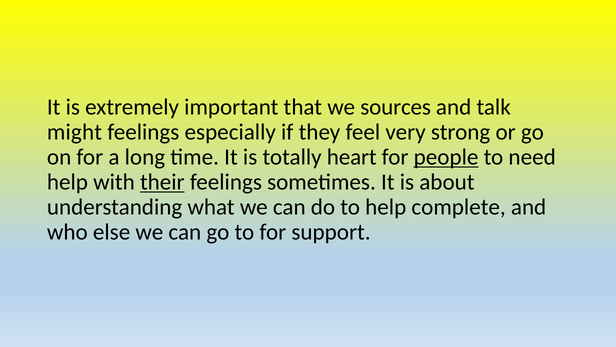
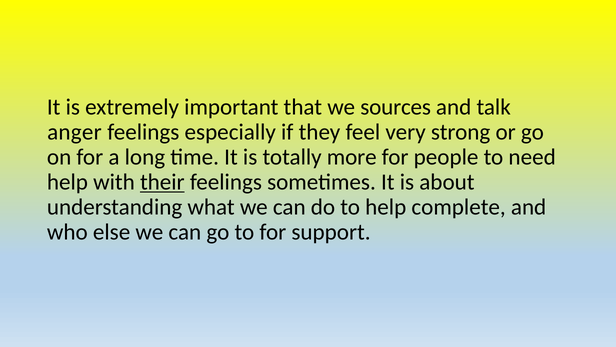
might: might -> anger (74, 132)
heart: heart -> more (352, 157)
people underline: present -> none (446, 157)
